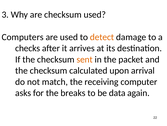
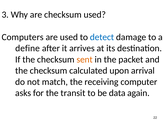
detect colour: orange -> blue (102, 37)
checks: checks -> define (28, 48)
breaks: breaks -> transit (73, 92)
